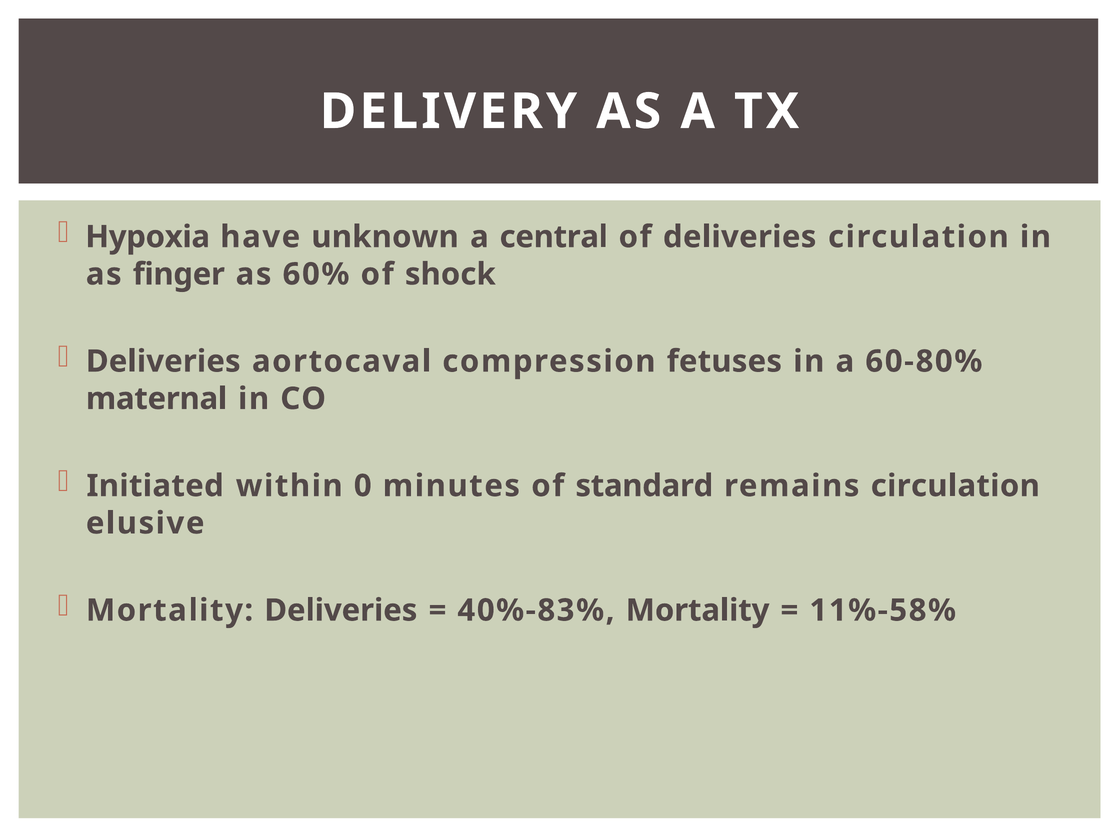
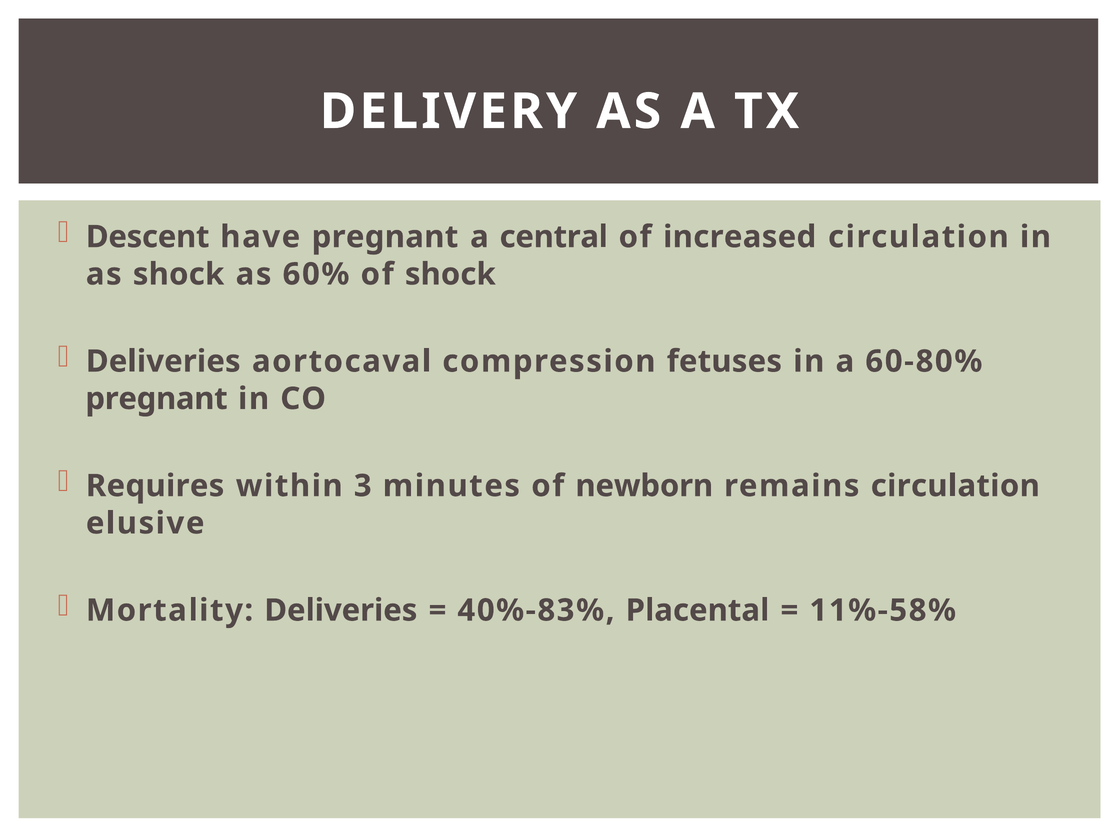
Hypoxia: Hypoxia -> Descent (148, 237)
have unknown: unknown -> pregnant (385, 237)
of deliveries: deliveries -> increased (740, 237)
as finger: finger -> shock (179, 274)
maternal: maternal -> pregnant (157, 399)
Initiated: Initiated -> Requires (155, 486)
0: 0 -> 3 (363, 486)
standard: standard -> newborn (644, 486)
40%-83% Mortality: Mortality -> Placental (697, 610)
